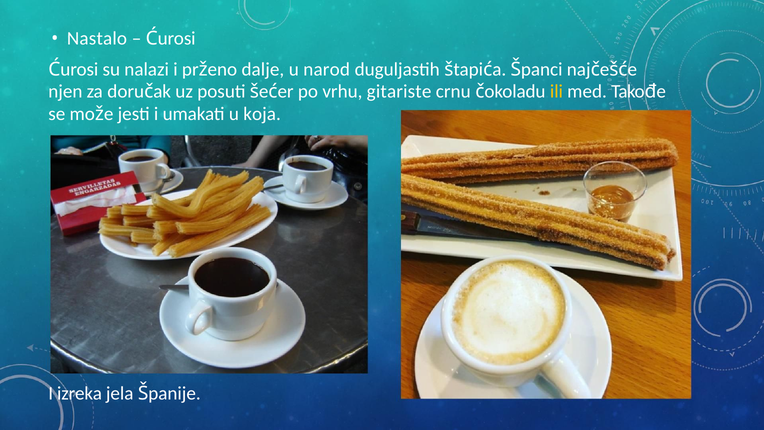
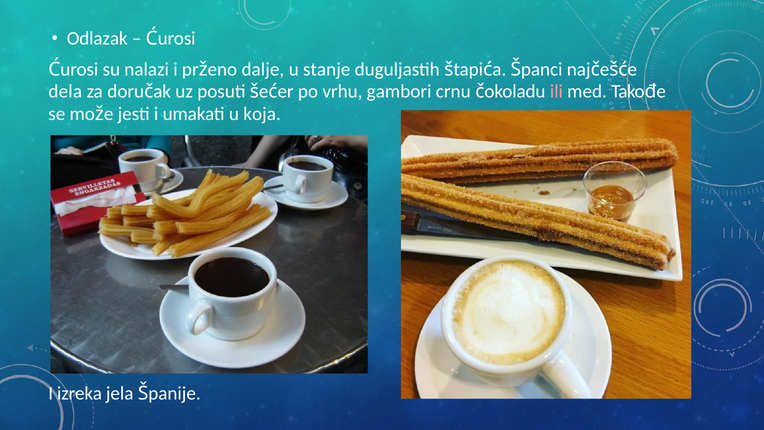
Nastalo: Nastalo -> Odlazak (97, 39)
narod: narod -> stanje (327, 69)
njen: njen -> dela (65, 92)
gitariste: gitariste -> gambori (399, 92)
ili colour: yellow -> pink (556, 92)
